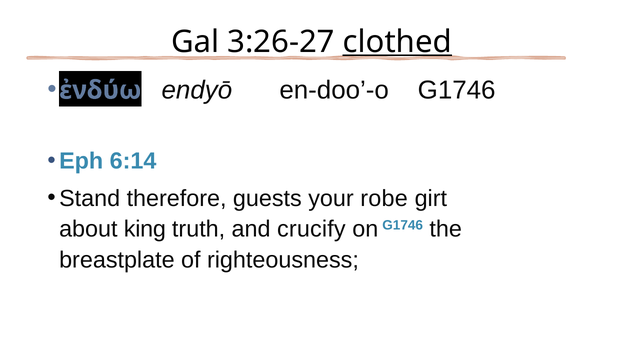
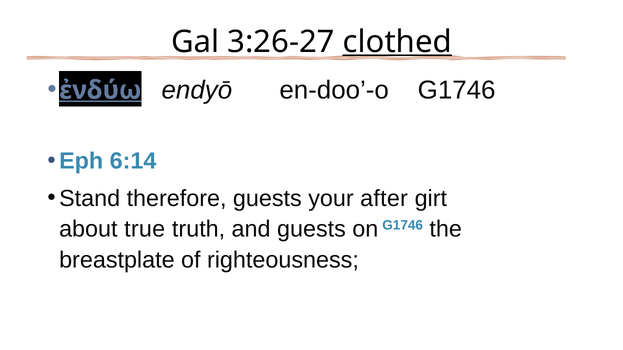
ἐνδύω underline: none -> present (100, 90)
robe: robe -> after (384, 199)
king: king -> true (145, 229)
and crucify: crucify -> guests (311, 229)
